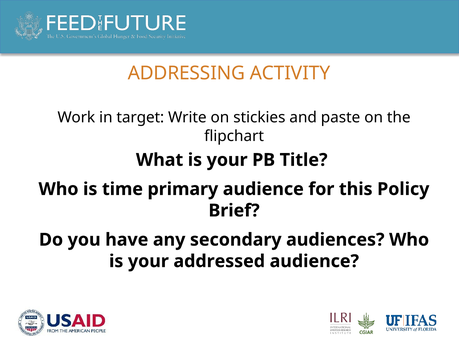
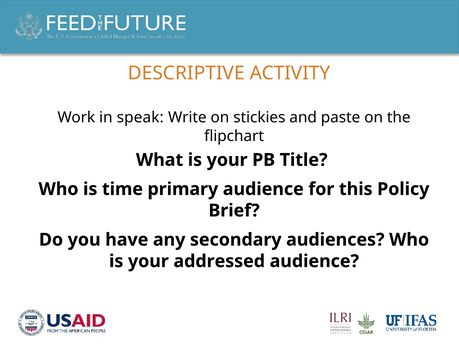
ADDRESSING: ADDRESSING -> DESCRIPTIVE (186, 73)
target: target -> speak (140, 117)
